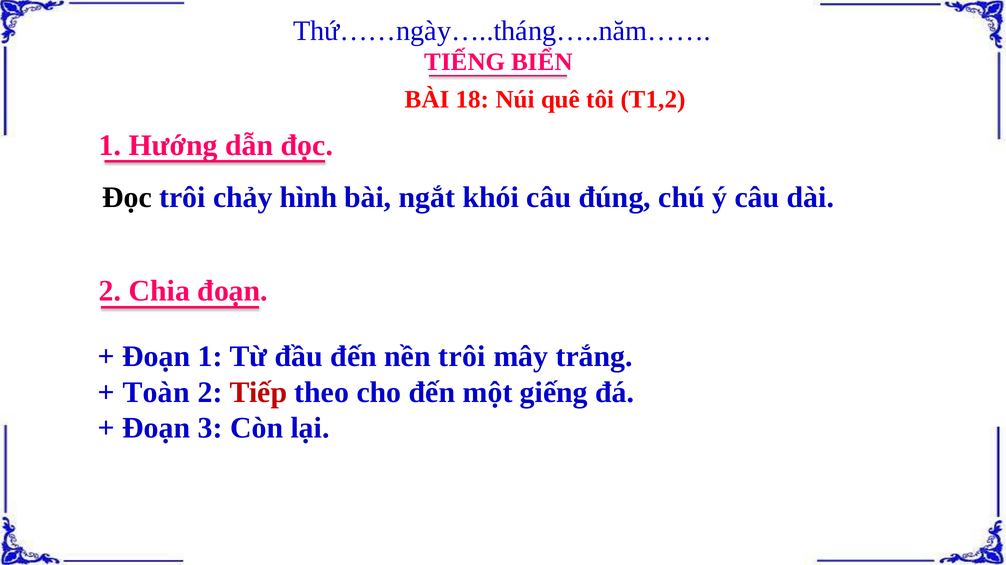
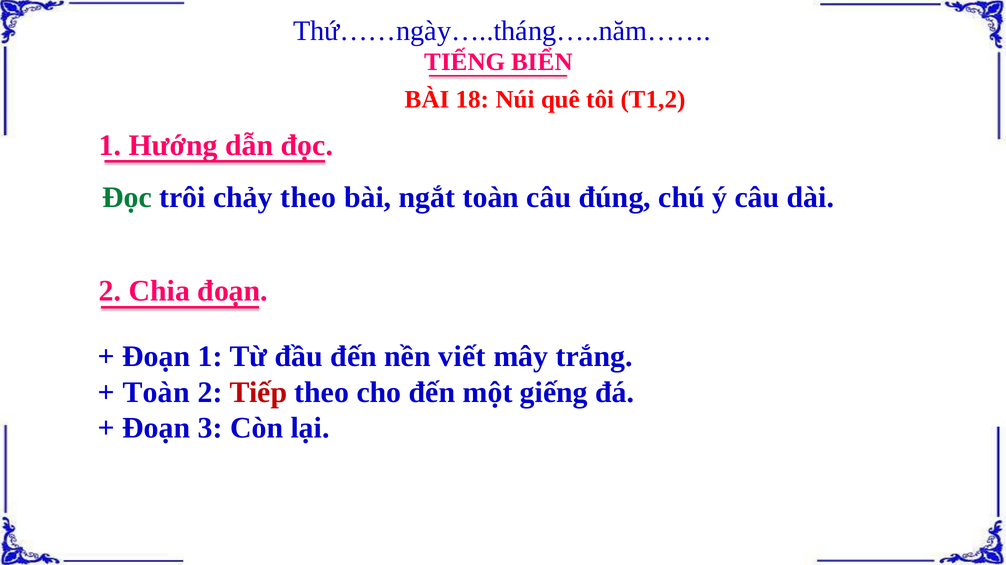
Đọc colour: black -> green (127, 198)
chảy hình: hình -> theo (308, 198)
ngắt khói: khói -> toàn (491, 198)
nền trôi: trôi -> viết (462, 356)
